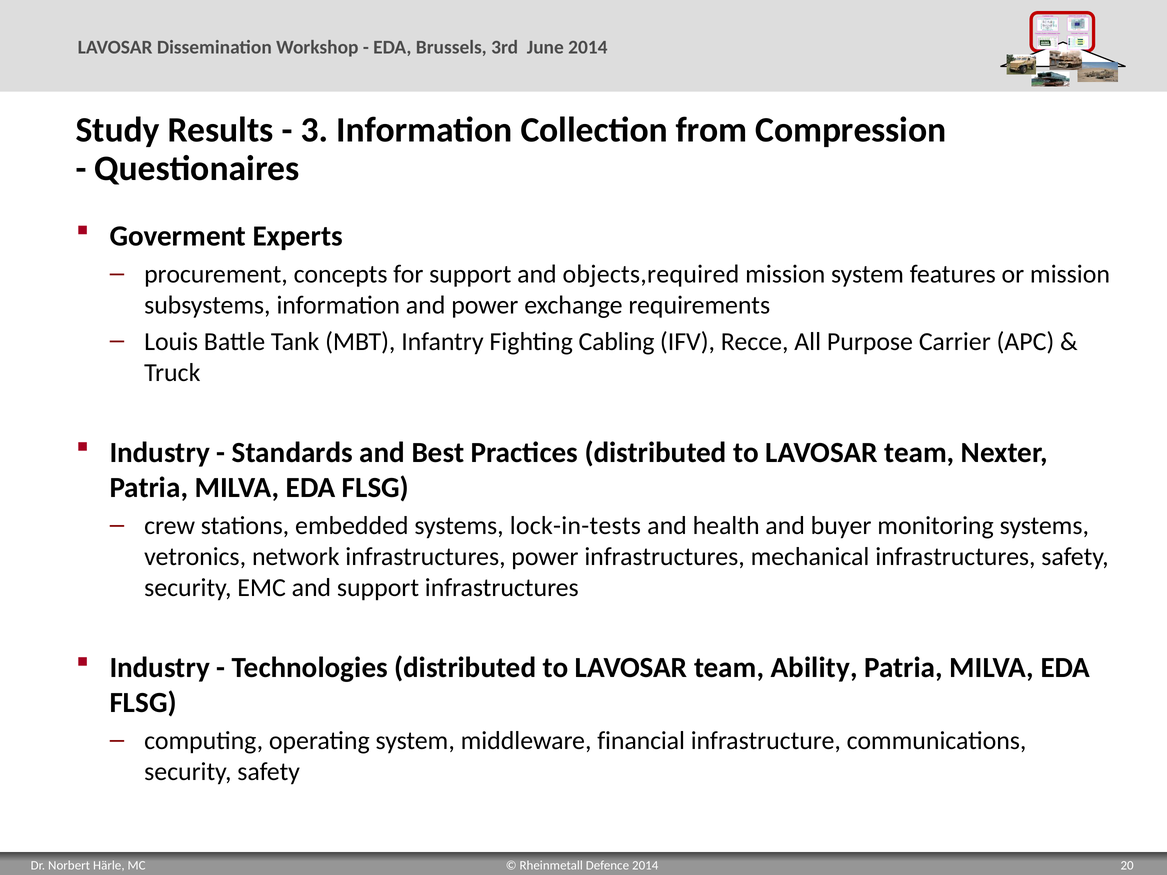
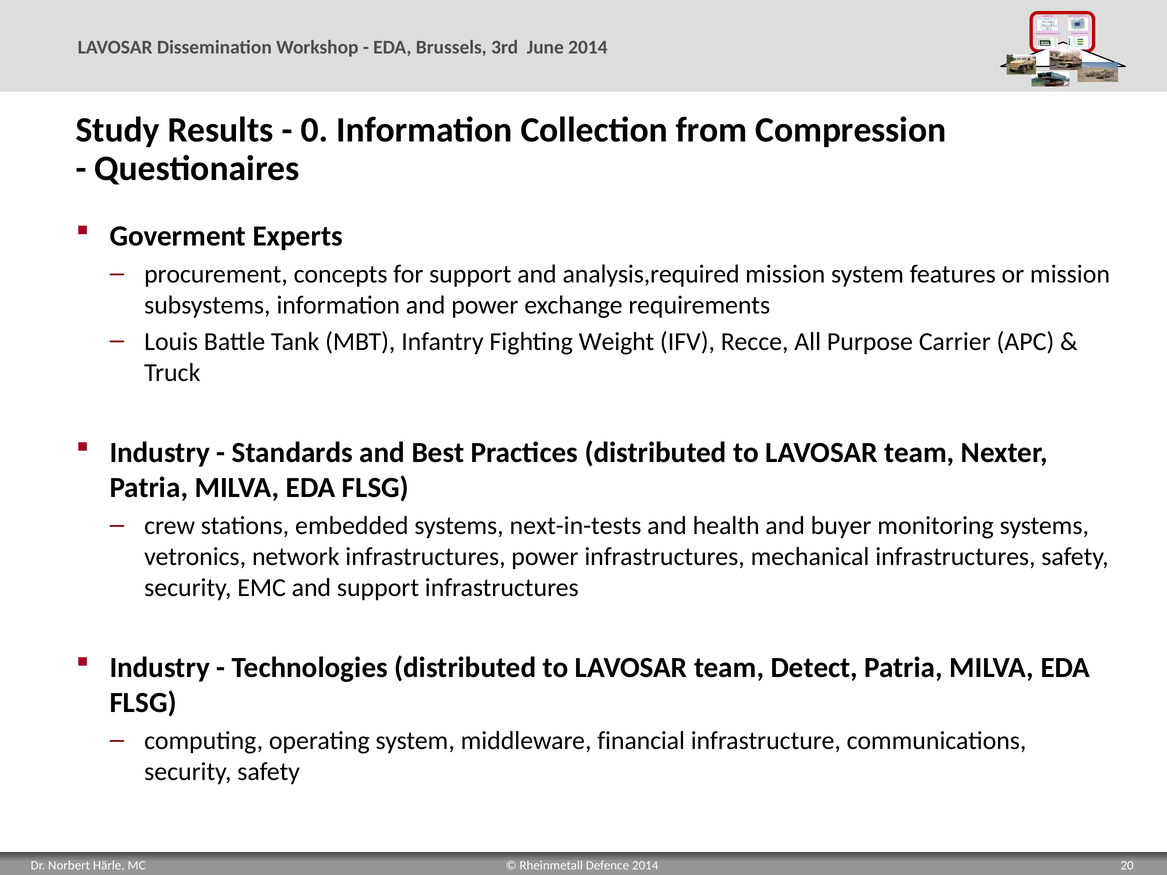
3: 3 -> 0 (314, 130)
objects,required: objects,required -> analysis,required (651, 274)
Cabling: Cabling -> Weight (616, 342)
lock-in-tests: lock-in-tests -> next-in-tests (576, 526)
Ability: Ability -> Detect (814, 668)
